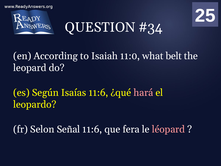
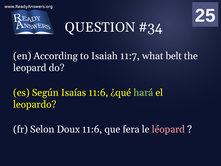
11:0: 11:0 -> 11:7 (130, 56)
hará colour: pink -> light green (143, 93)
Señal: Señal -> Doux (68, 129)
